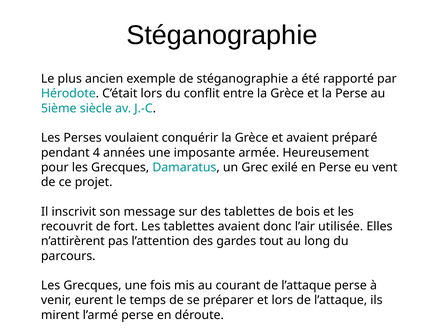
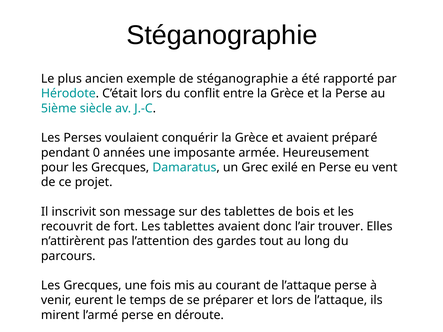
4: 4 -> 0 (96, 153)
utilisée: utilisée -> trouver (341, 227)
